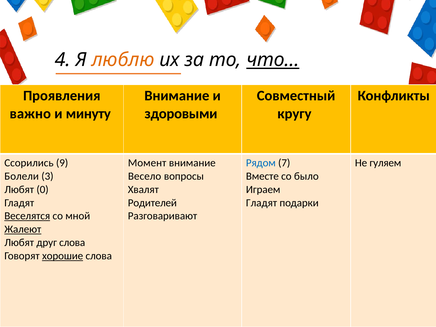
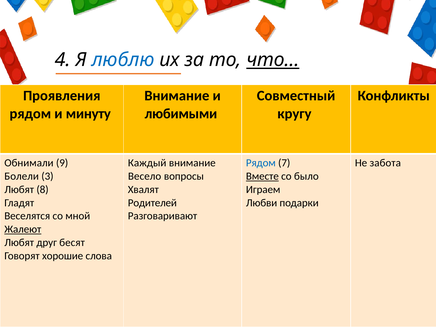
люблю colour: orange -> blue (123, 60)
важно: важно -> рядом (30, 114)
здоровыми: здоровыми -> любимыми (181, 114)
Ссорились: Ссорились -> Обнимали (29, 163)
Момент: Момент -> Каждый (147, 163)
гуляем: гуляем -> забота (385, 163)
Вместе underline: none -> present (262, 176)
0: 0 -> 8 (43, 189)
Гладят: Гладят -> Любви (262, 203)
Веселятся underline: present -> none (27, 216)
друг слова: слова -> бесят (72, 243)
хорошие underline: present -> none (63, 256)
